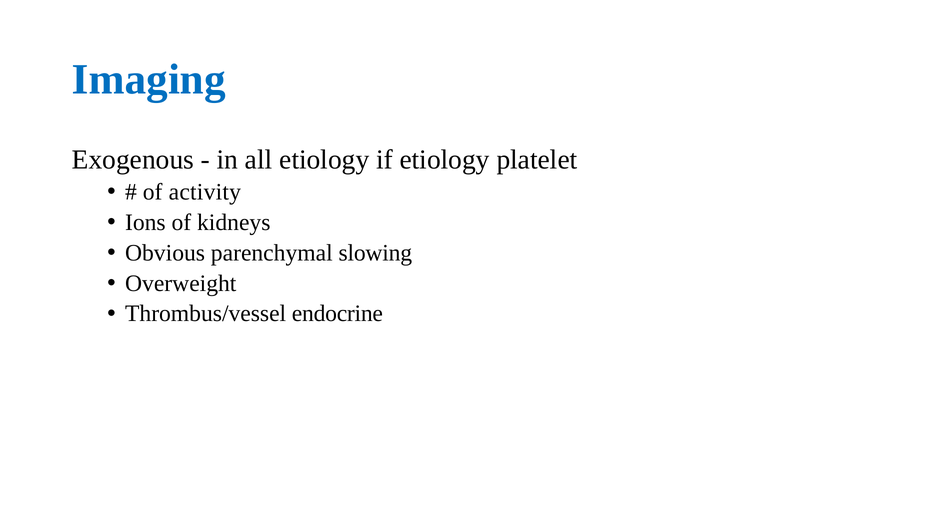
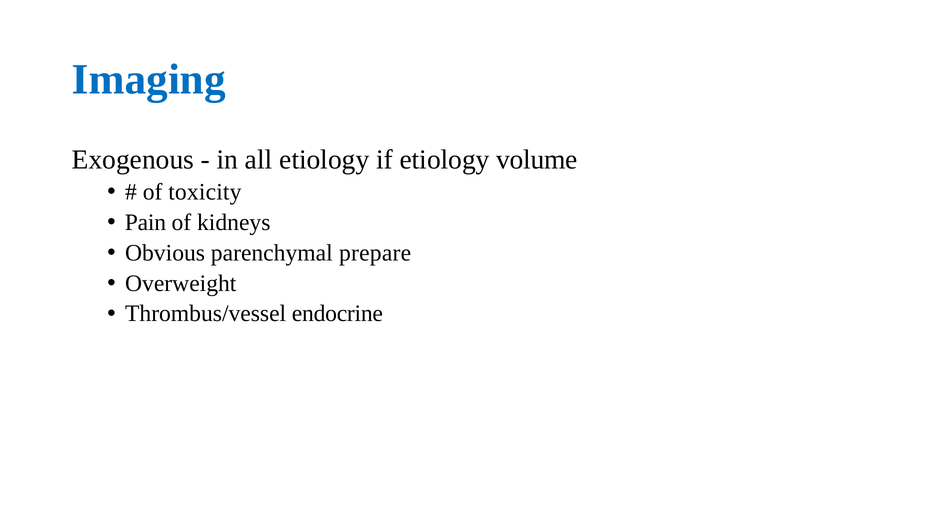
platelet: platelet -> volume (537, 160)
activity: activity -> toxicity (205, 192)
Ions: Ions -> Pain (145, 223)
slowing: slowing -> prepare (375, 253)
